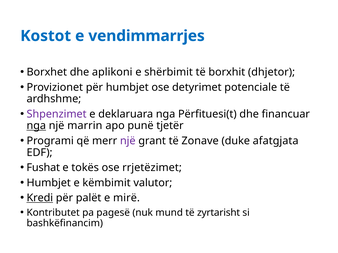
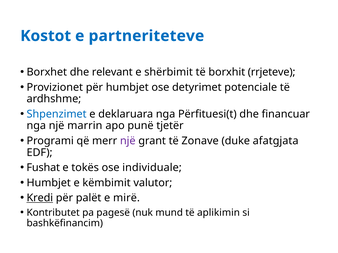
vendimmarrjes: vendimmarrjes -> partneriteteve (146, 36)
aplikoni: aplikoni -> relevant (112, 72)
dhjetor: dhjetor -> rrjeteve (272, 72)
Shpenzimet colour: purple -> blue (57, 114)
nga underline: present -> none (36, 126)
rrjetëzimet: rrjetëzimet -> individuale (152, 168)
zyrtarisht: zyrtarisht -> aplikimin (218, 213)
